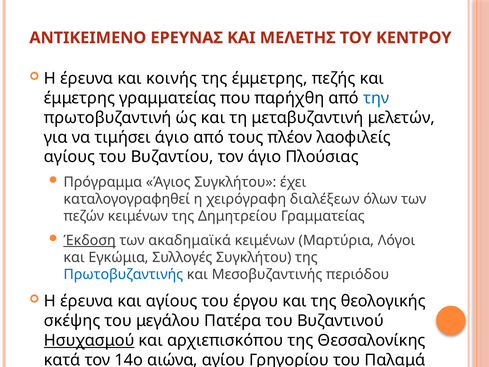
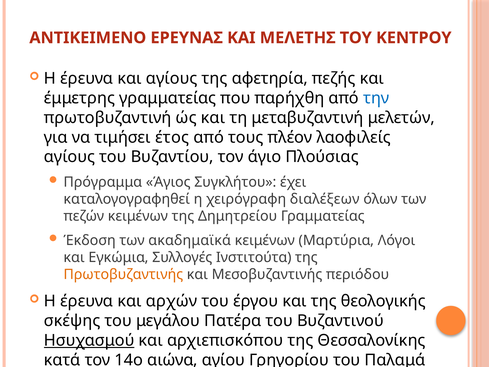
και κοινής: κοινής -> αγίους (172, 79)
της έμμετρης: έμμετρης -> αφετηρία (270, 79)
τιμήσει άγιο: άγιο -> έτος (172, 137)
Έκδοση underline: present -> none (90, 240)
Συλλογές Συγκλήτου: Συγκλήτου -> Ινστιτούτα (254, 257)
Πρωτοβυζαντινής colour: blue -> orange (123, 274)
και αγίους: αγίους -> αρχών (172, 301)
